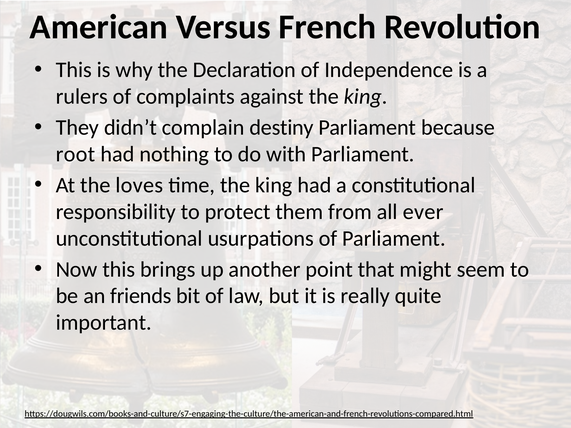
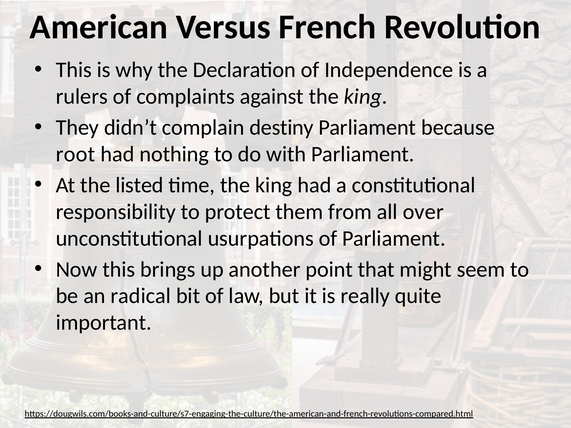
loves: loves -> listed (140, 185)
ever: ever -> over (423, 212)
friends: friends -> radical (141, 296)
